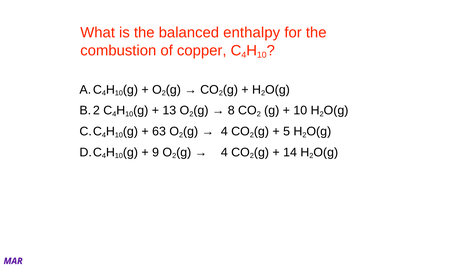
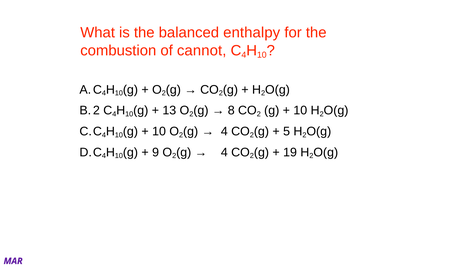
copper: copper -> cannot (202, 50)
63: 63 -> 10 (159, 131)
14: 14 -> 19 (290, 152)
